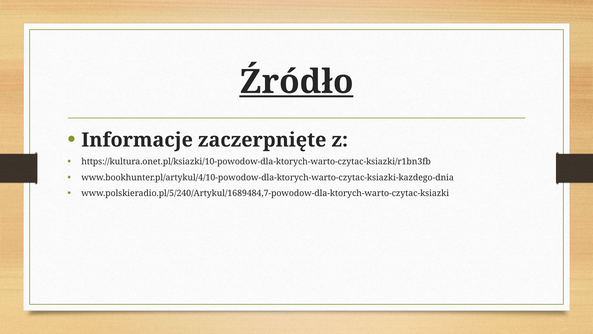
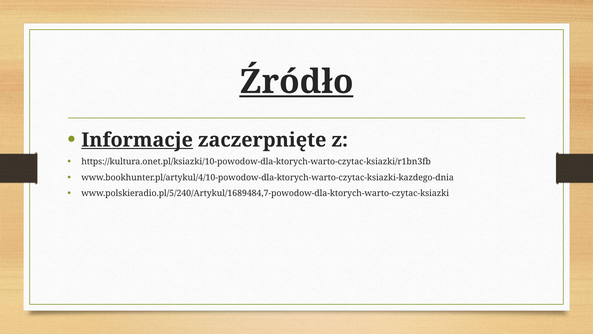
Informacje underline: none -> present (137, 140)
